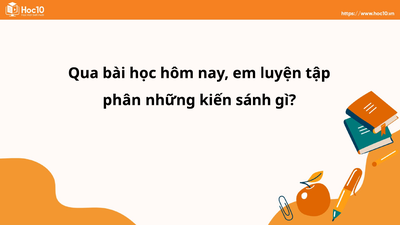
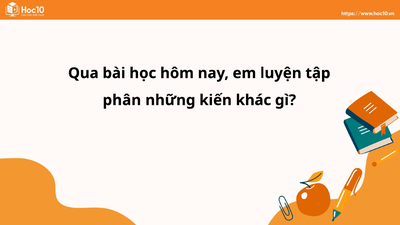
sánh: sánh -> khác (253, 100)
